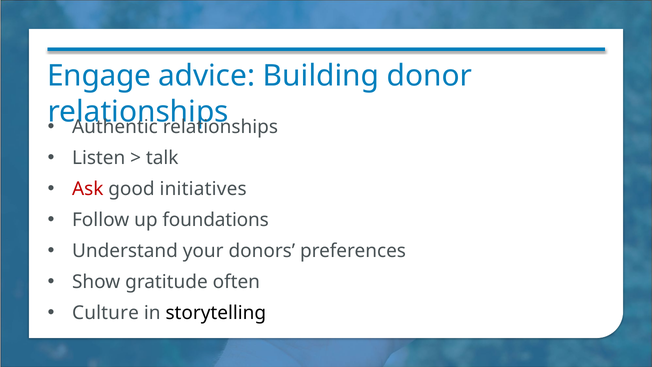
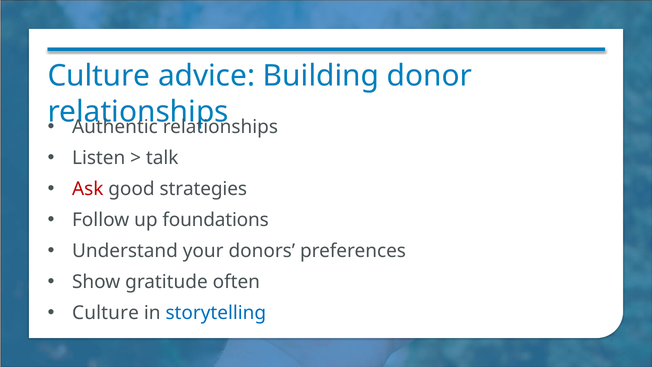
Engage: Engage -> Culture (99, 76)
initiatives: initiatives -> strategies (203, 189)
storytelling colour: black -> blue (216, 313)
